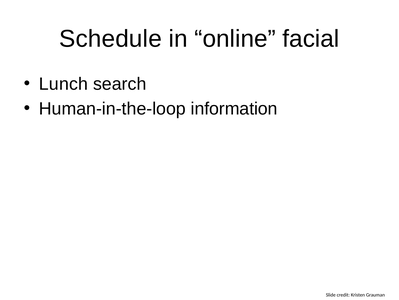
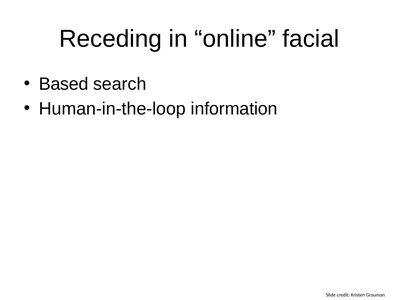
Schedule: Schedule -> Receding (111, 39)
Lunch: Lunch -> Based (64, 84)
